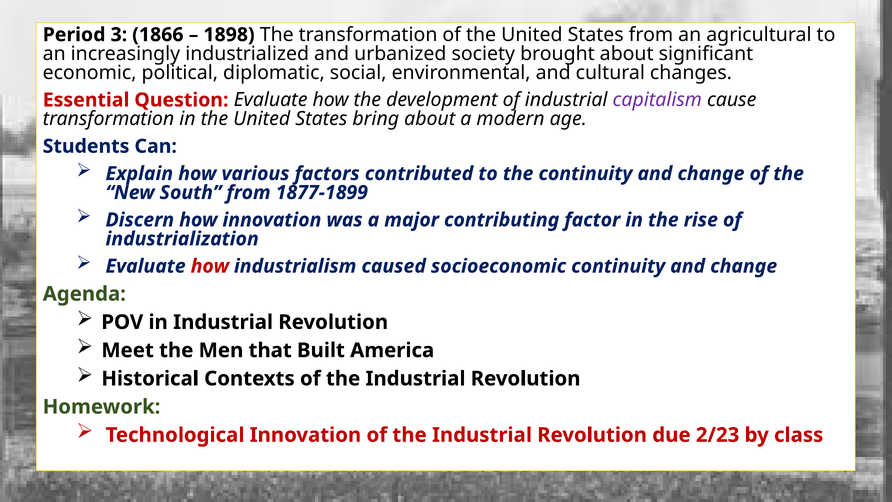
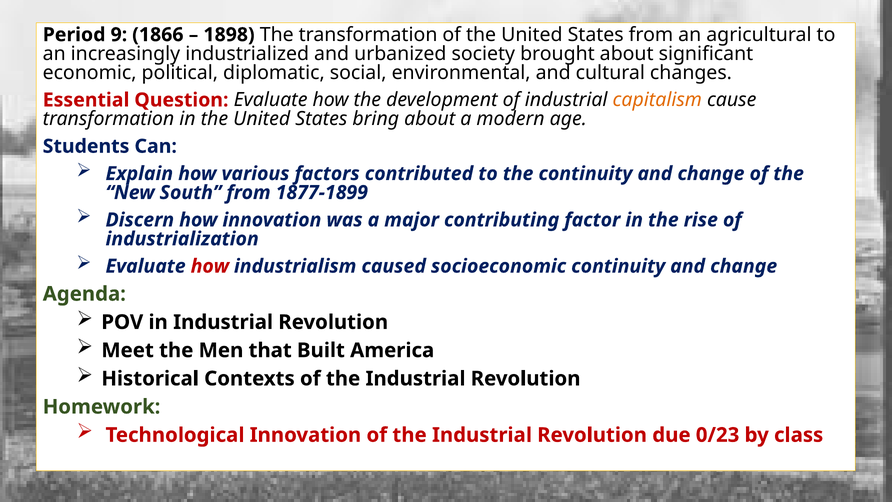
3: 3 -> 9 (119, 35)
capitalism colour: purple -> orange (657, 100)
2/23: 2/23 -> 0/23 (718, 435)
